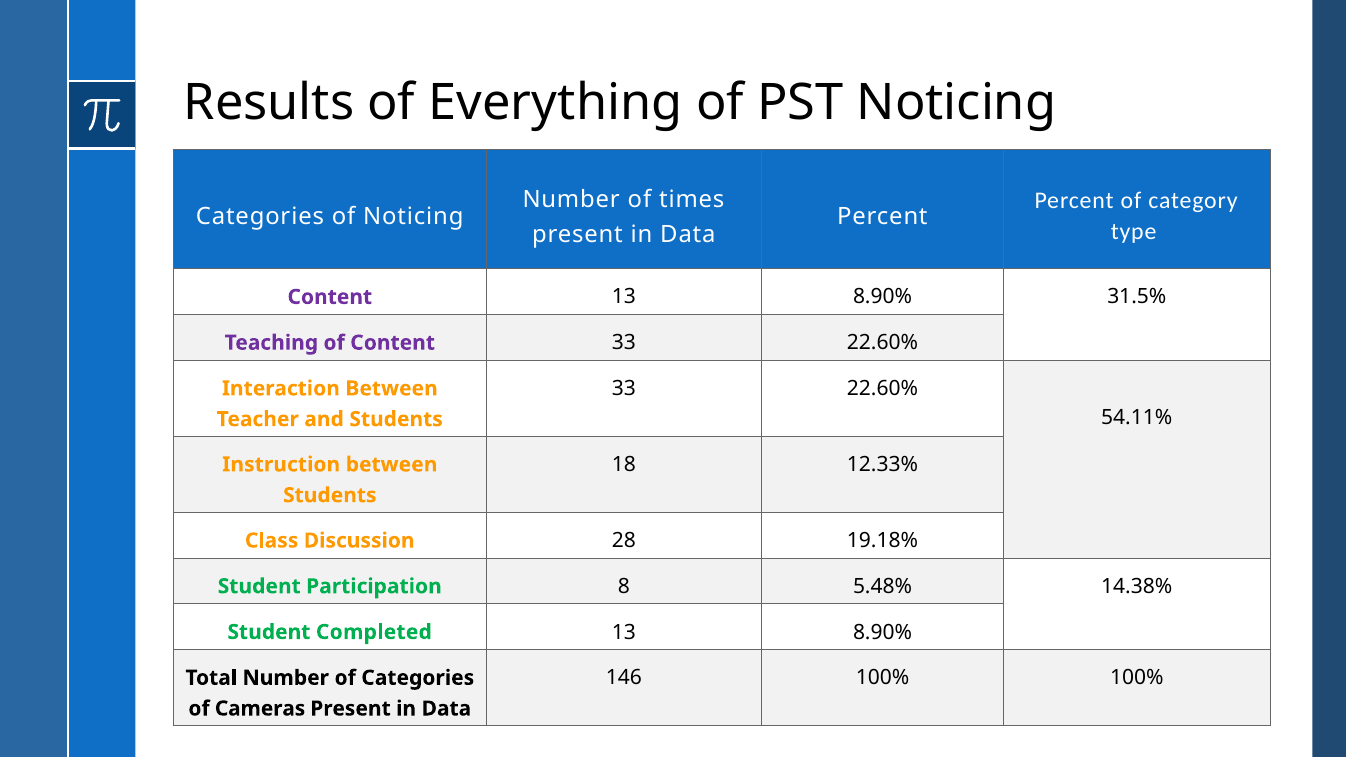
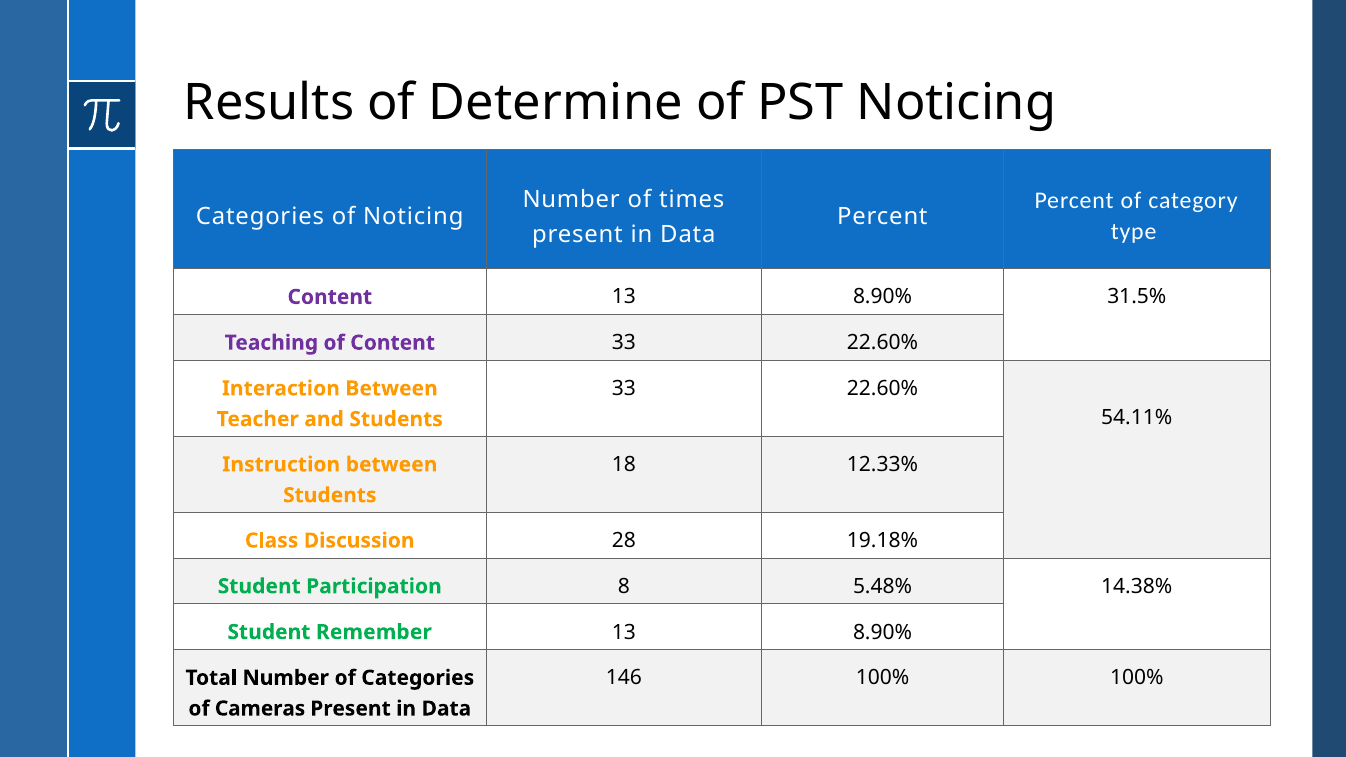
Everything: Everything -> Determine (556, 103)
Completed: Completed -> Remember (374, 632)
